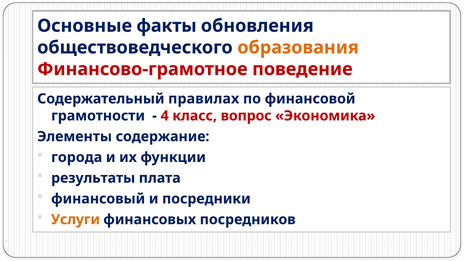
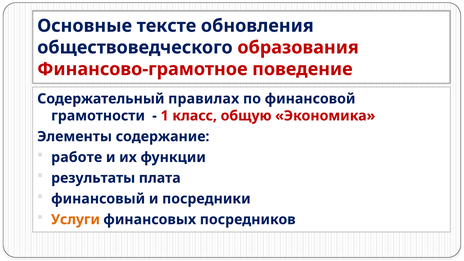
факты: факты -> тексте (166, 26)
образования colour: orange -> red (298, 47)
4: 4 -> 1 (165, 116)
вопрос: вопрос -> общую (246, 116)
города: города -> работе (77, 157)
